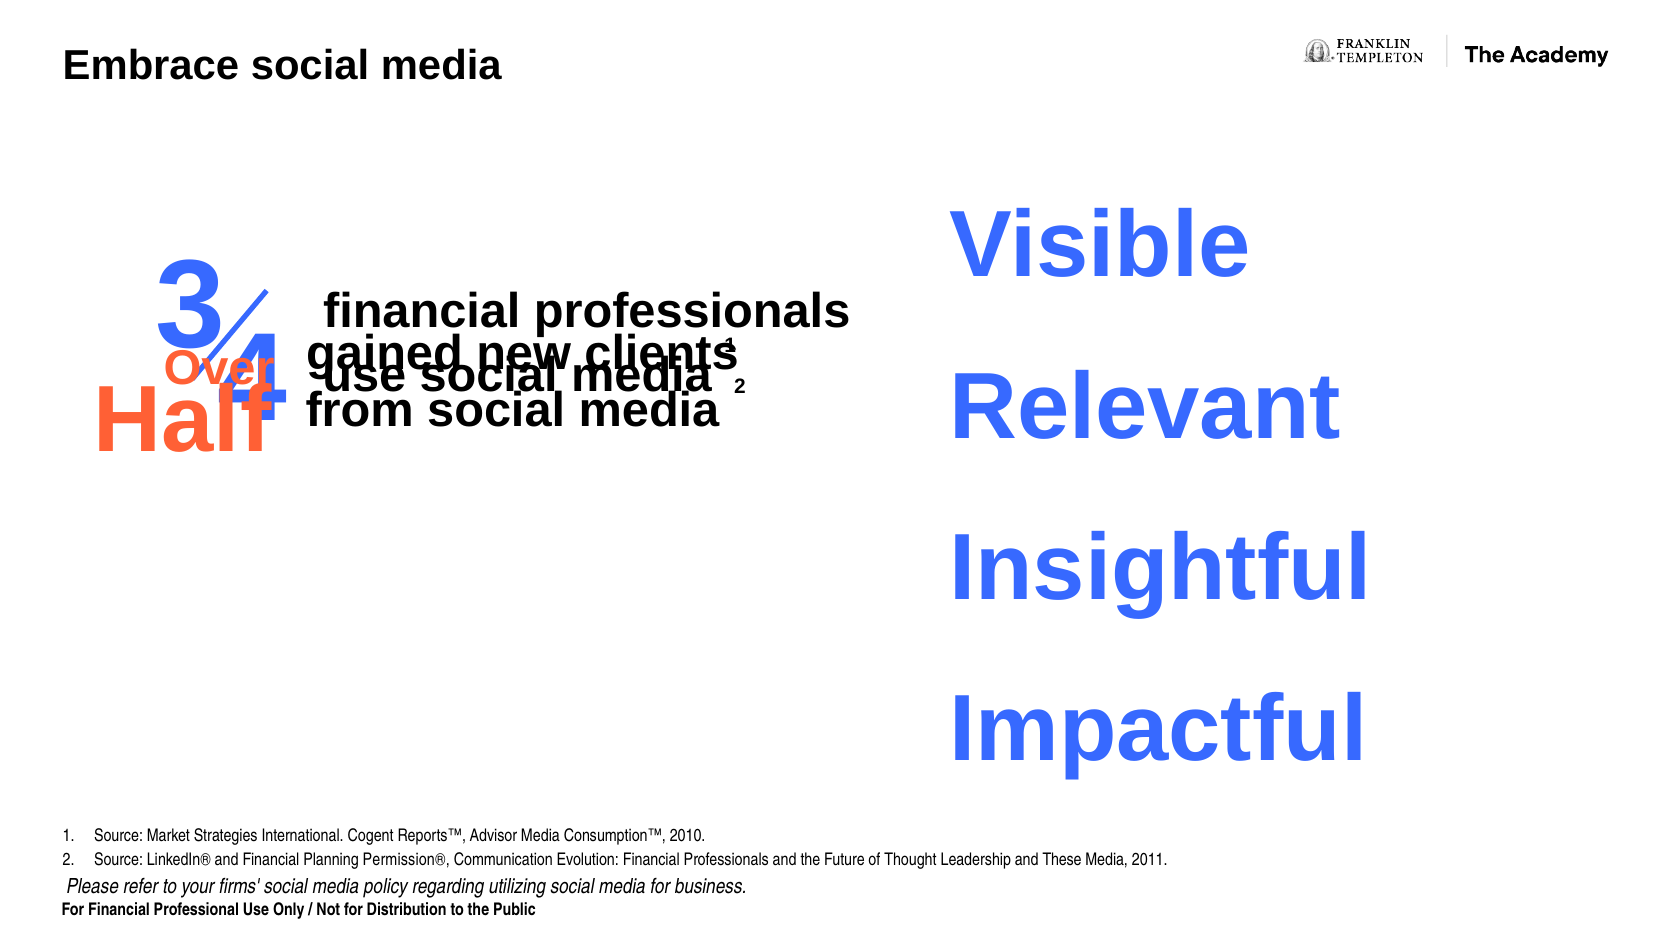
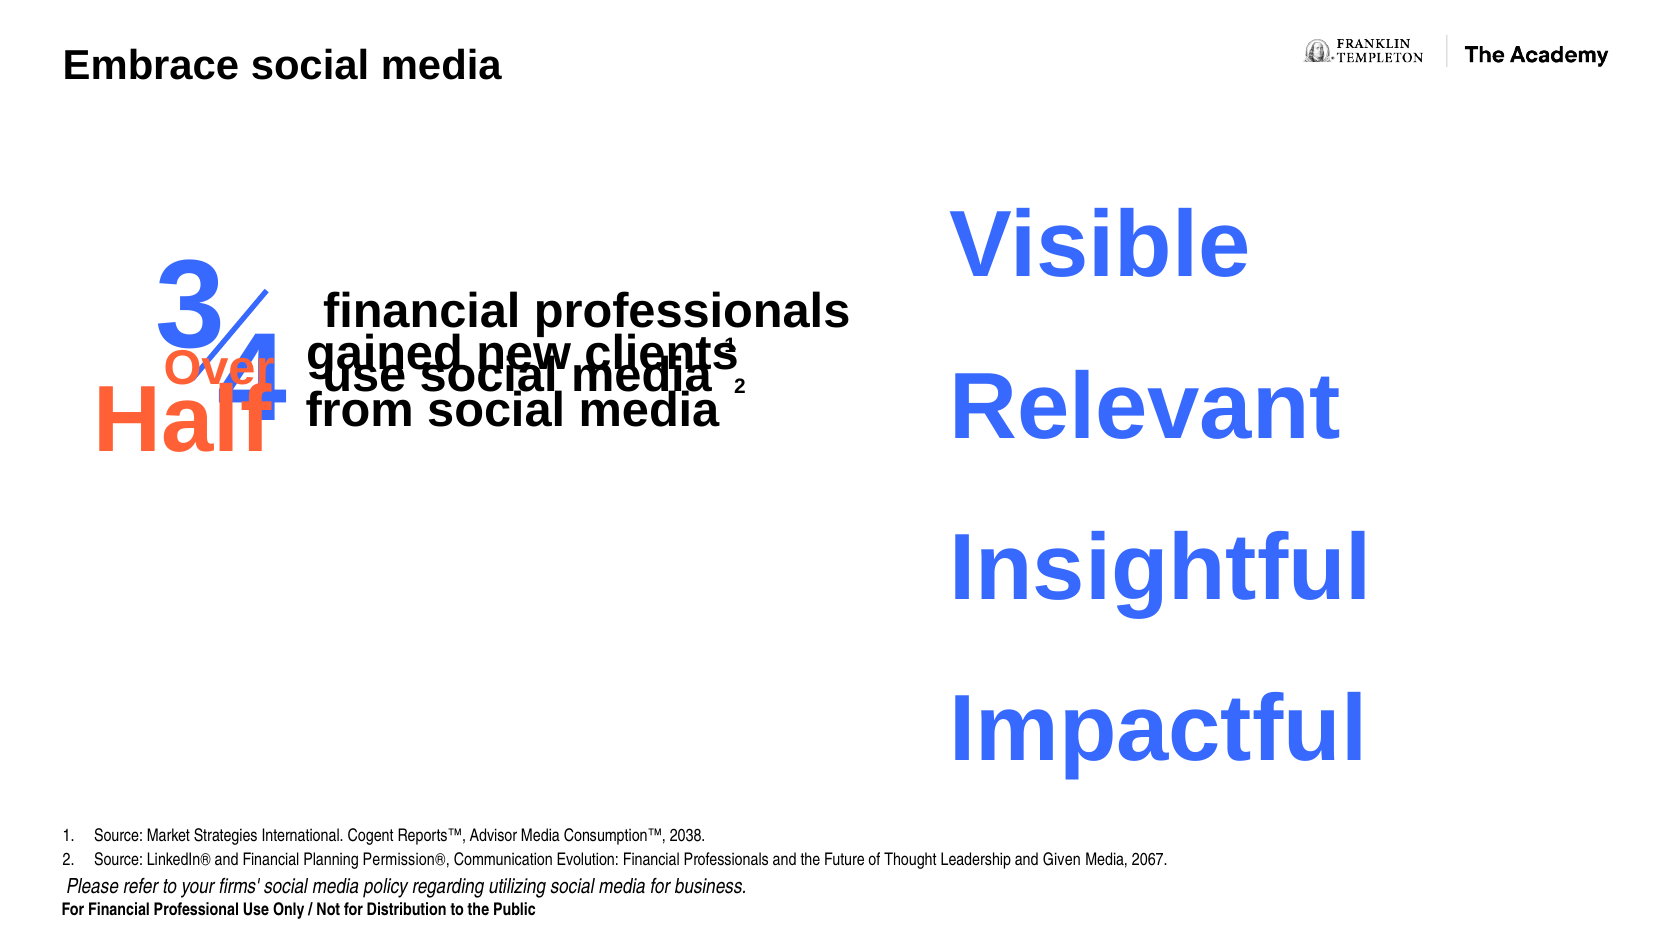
2010: 2010 -> 2038 (688, 836)
These: These -> Given (1062, 859)
2011: 2011 -> 2067 (1150, 859)
